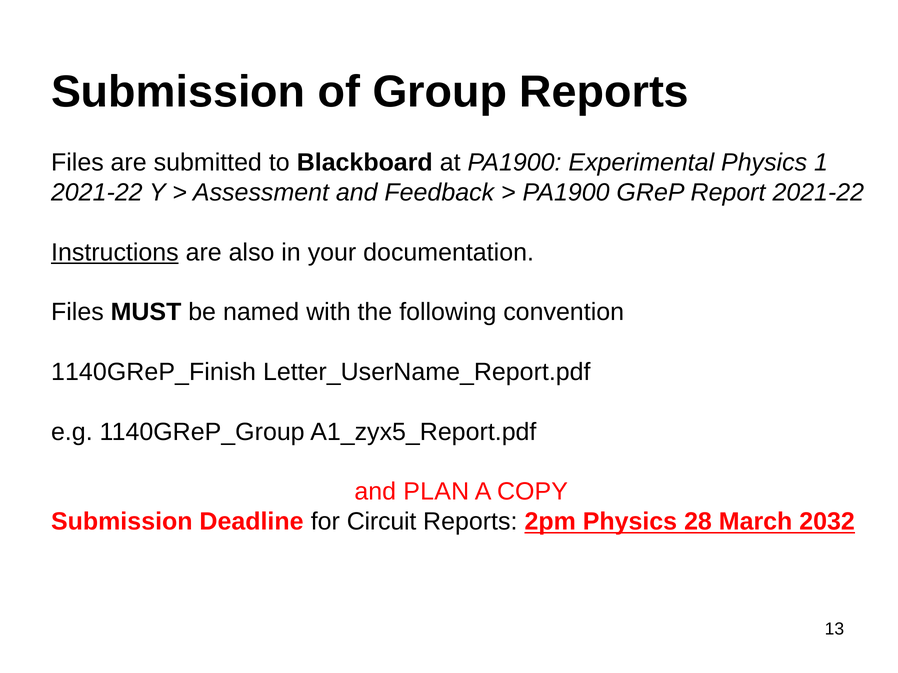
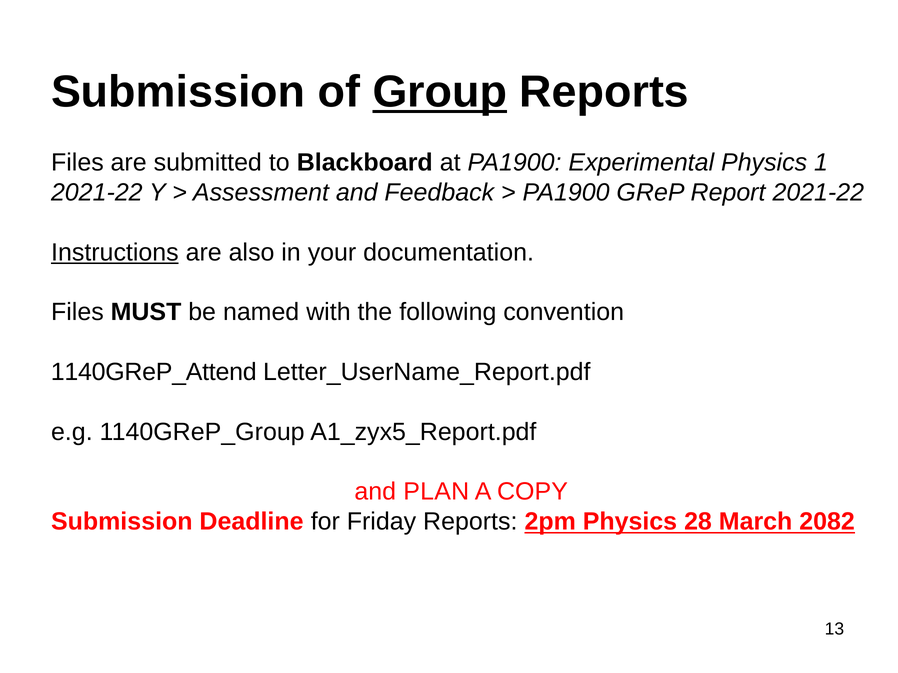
Group underline: none -> present (440, 92)
1140GReP_Finish: 1140GReP_Finish -> 1140GReP_Attend (154, 372)
Circuit: Circuit -> Friday (381, 522)
2032: 2032 -> 2082 (827, 522)
